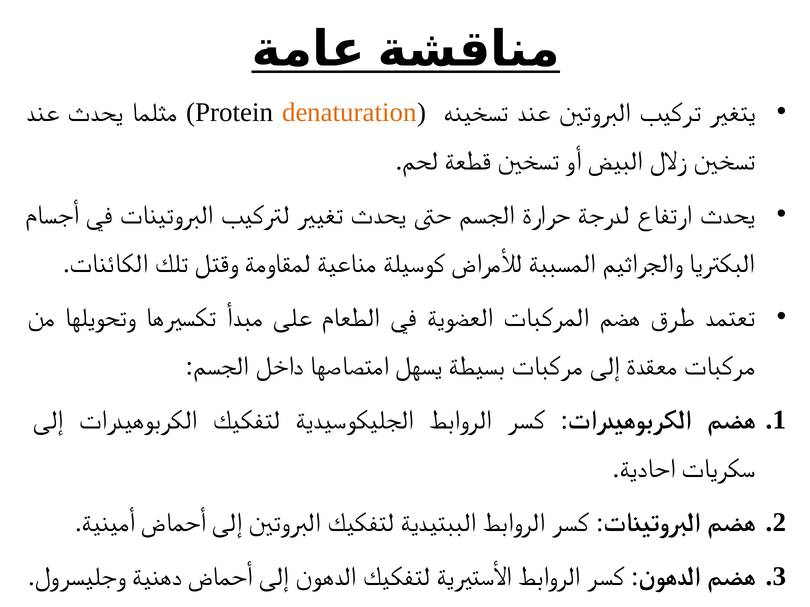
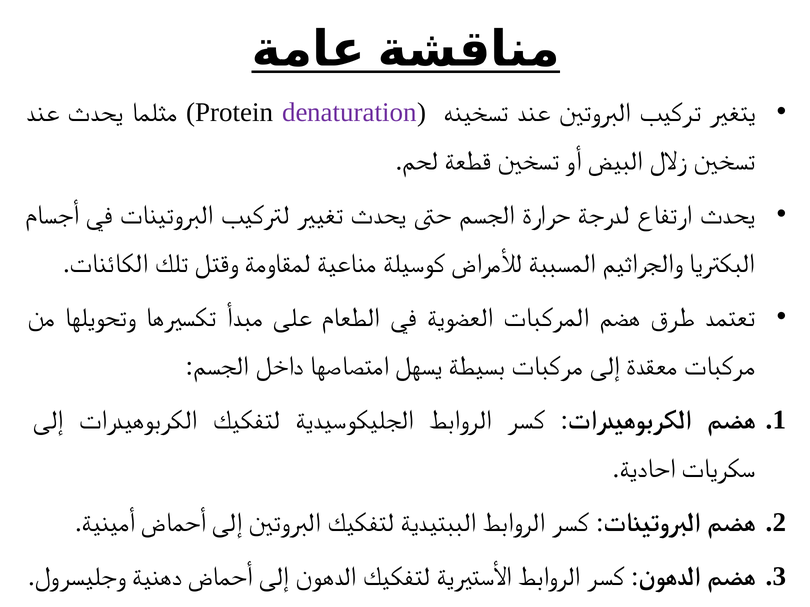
denaturation colour: orange -> purple (349, 112)
